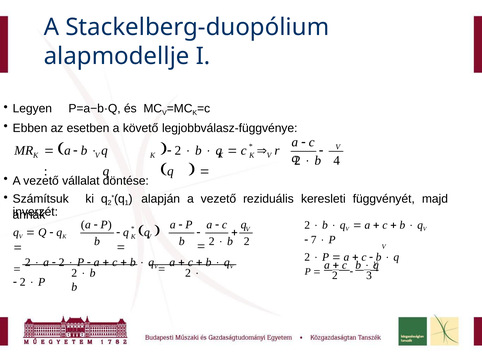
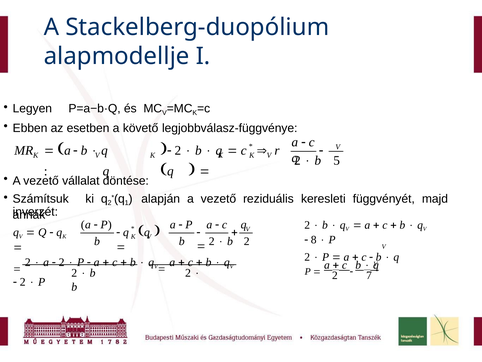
4: 4 -> 5 (337, 160)
7: 7 -> 8 (314, 239)
3: 3 -> 7 (369, 275)
